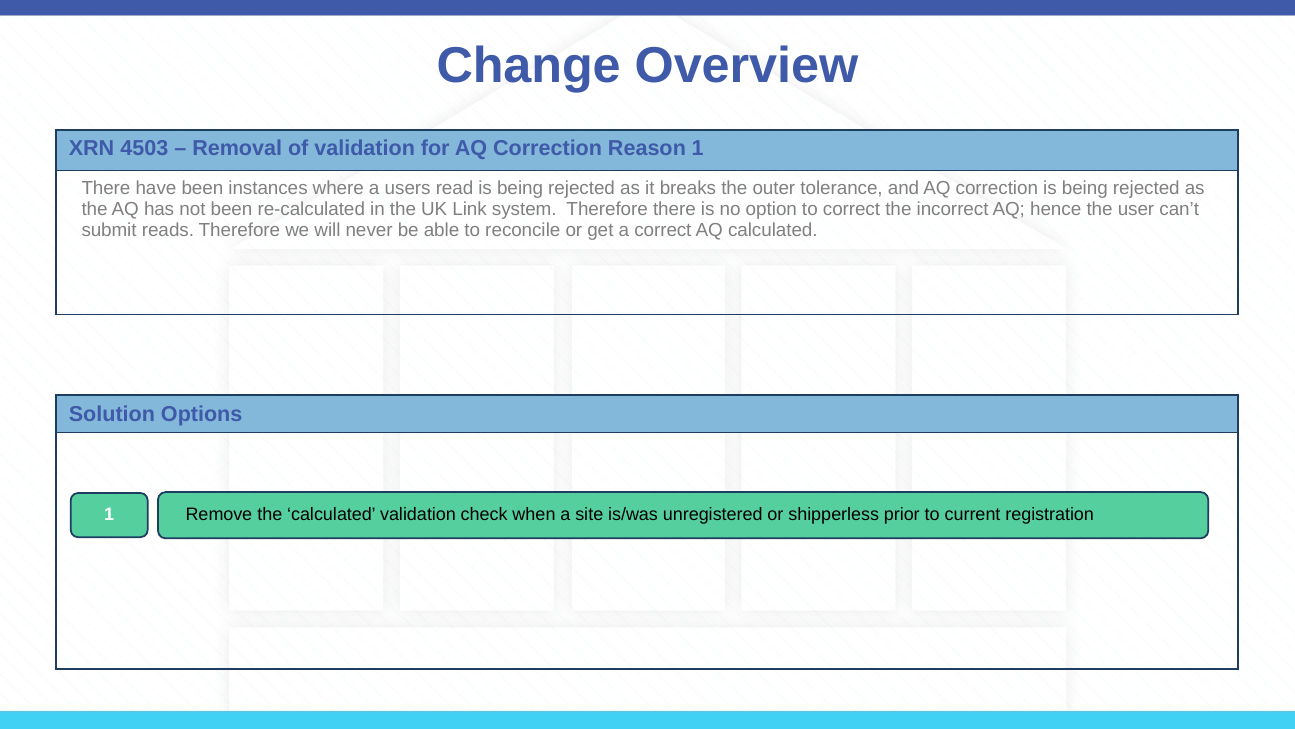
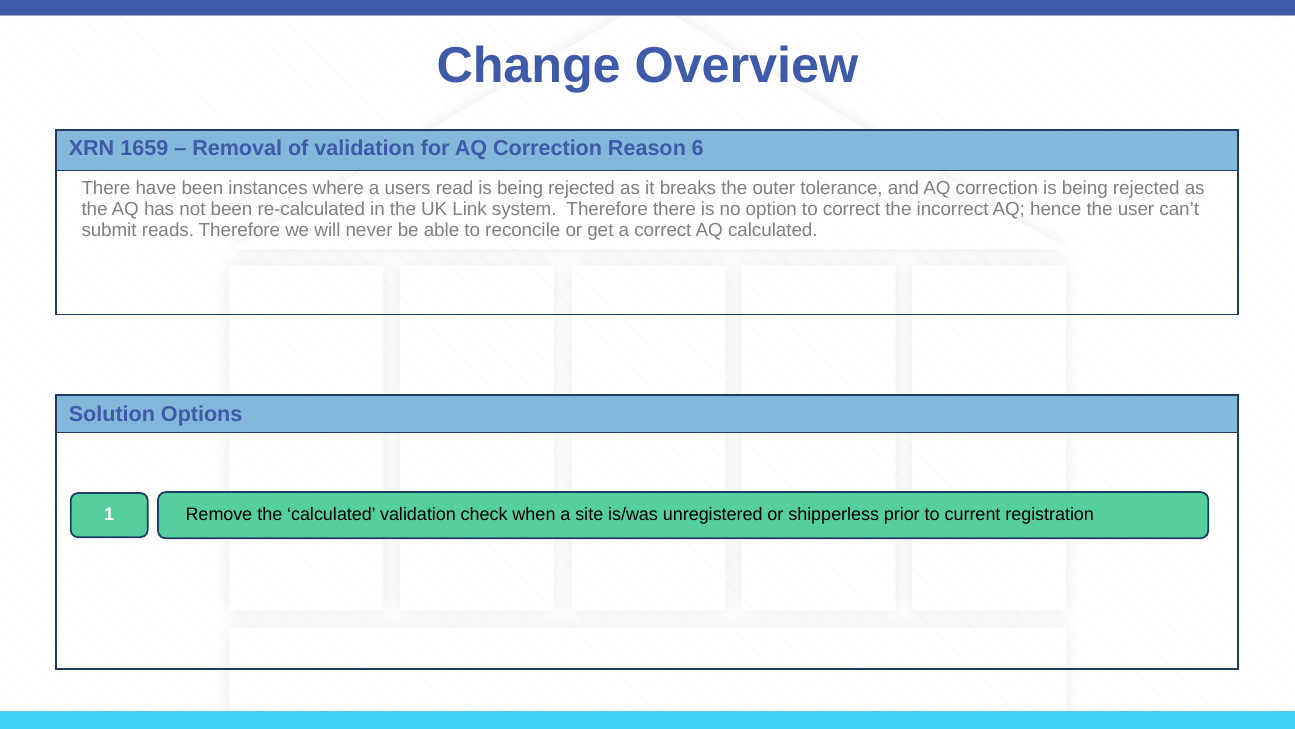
4503: 4503 -> 1659 (144, 149)
Reason 1: 1 -> 6 (698, 149)
